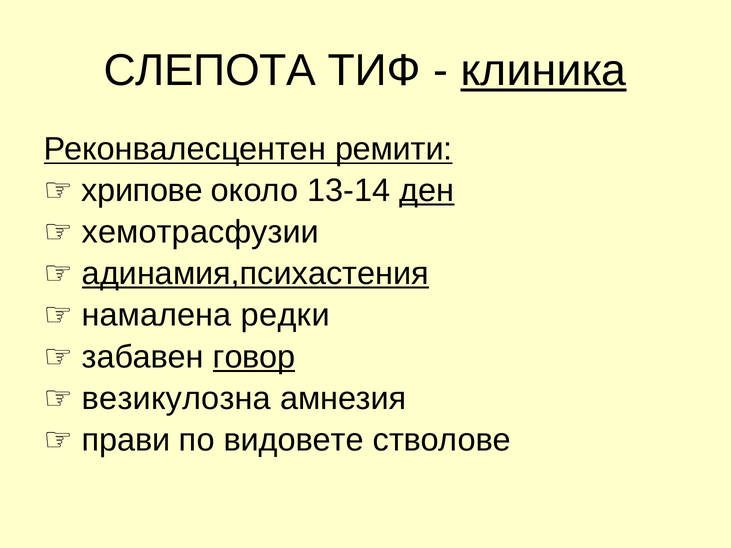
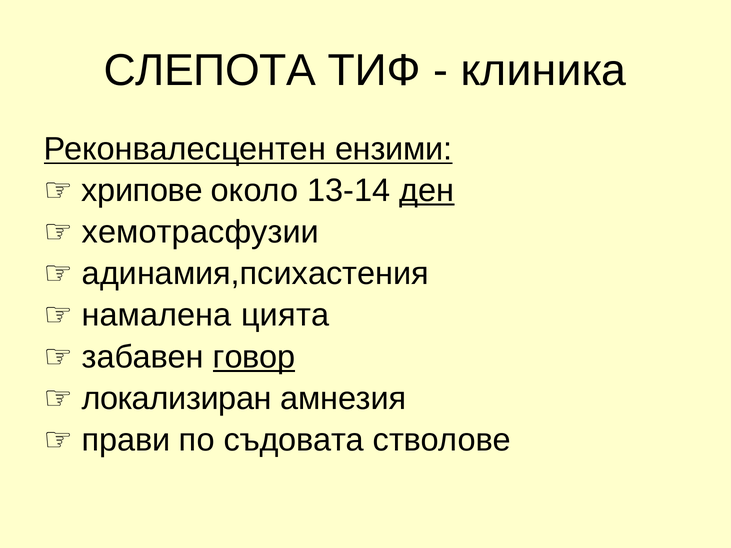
клиника underline: present -> none (543, 71)
ремити: ремити -> ензими (394, 149)
адинамия,психастения underline: present -> none (255, 274)
редки: редки -> цията (285, 315)
везикулозна: везикулозна -> локализиран (177, 399)
видовете: видовете -> съдовата (294, 440)
